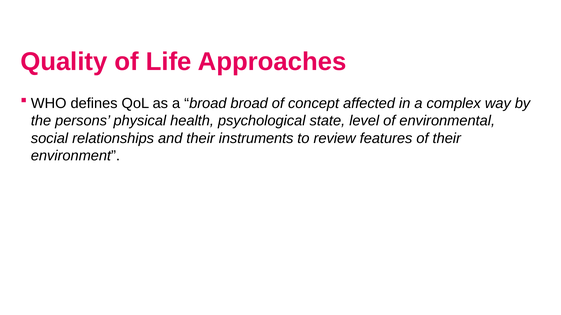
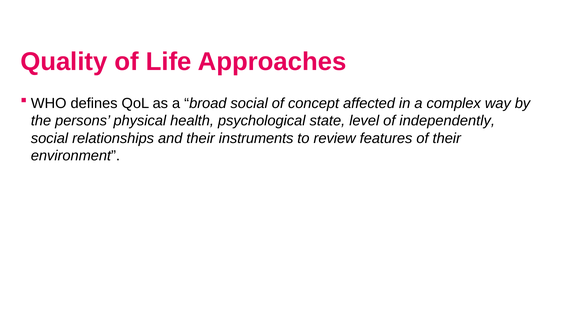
broad broad: broad -> social (249, 103)
environmental: environmental -> independently (447, 121)
